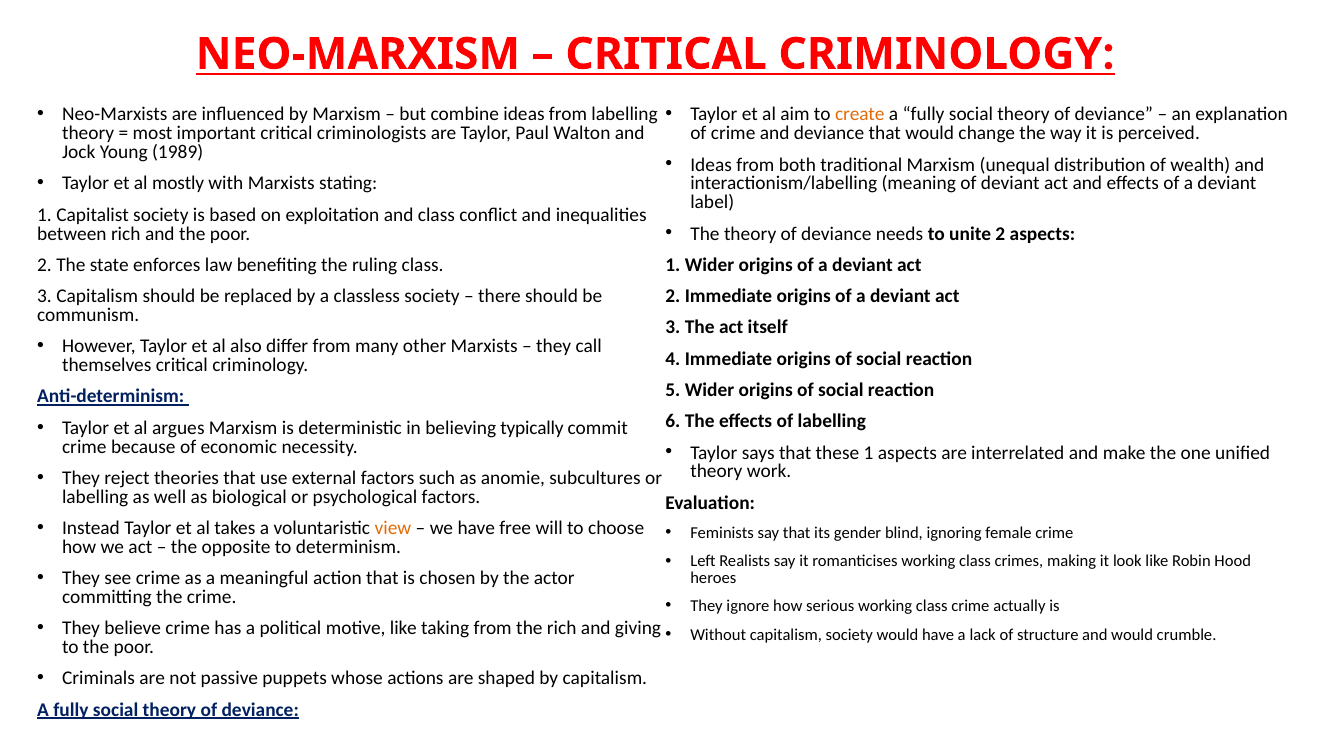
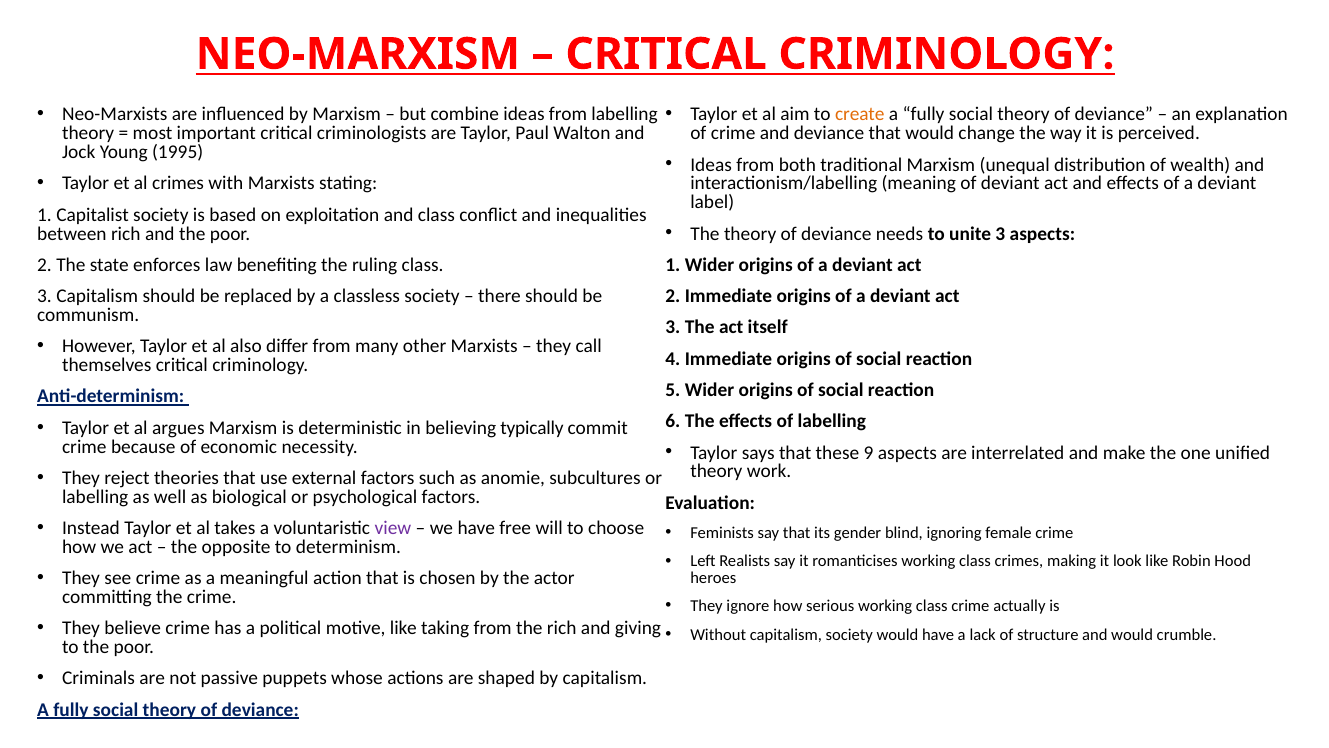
1989: 1989 -> 1995 (178, 152)
al mostly: mostly -> crimes (178, 183)
unite 2: 2 -> 3 (1000, 234)
these 1: 1 -> 9 (869, 452)
view colour: orange -> purple (393, 528)
